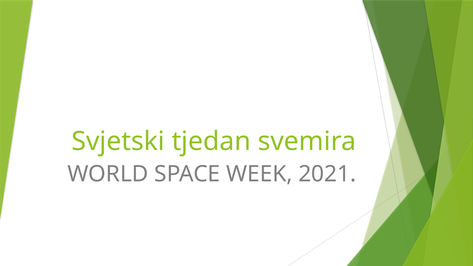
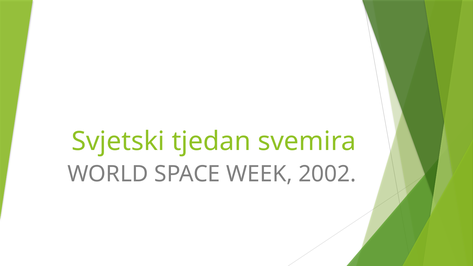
2021: 2021 -> 2002 (327, 174)
